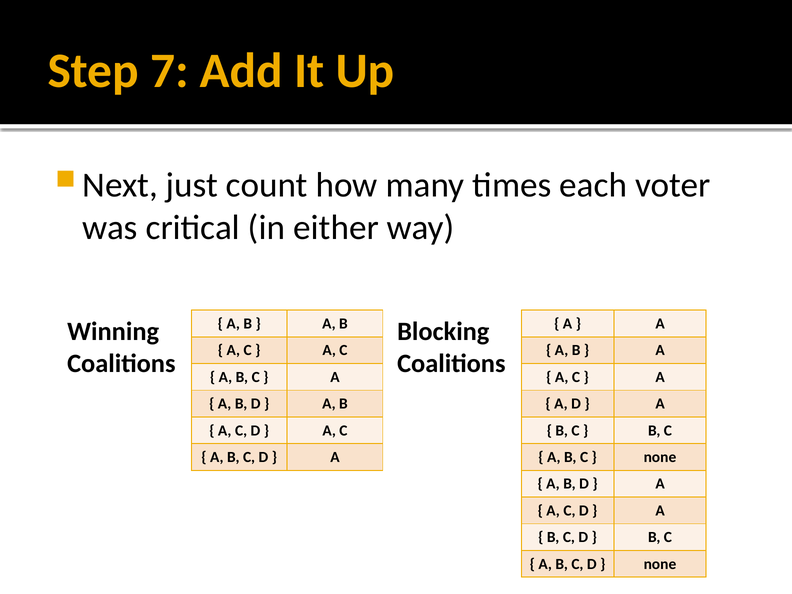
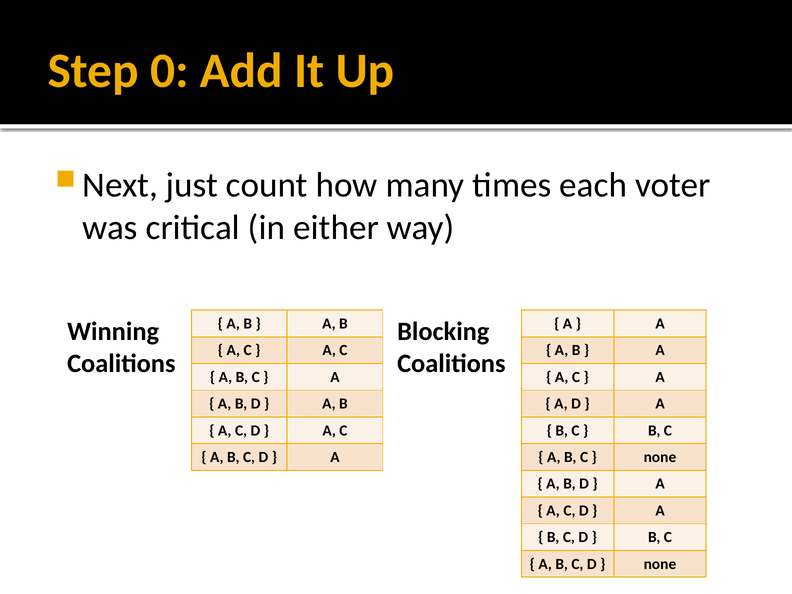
7: 7 -> 0 (169, 71)
